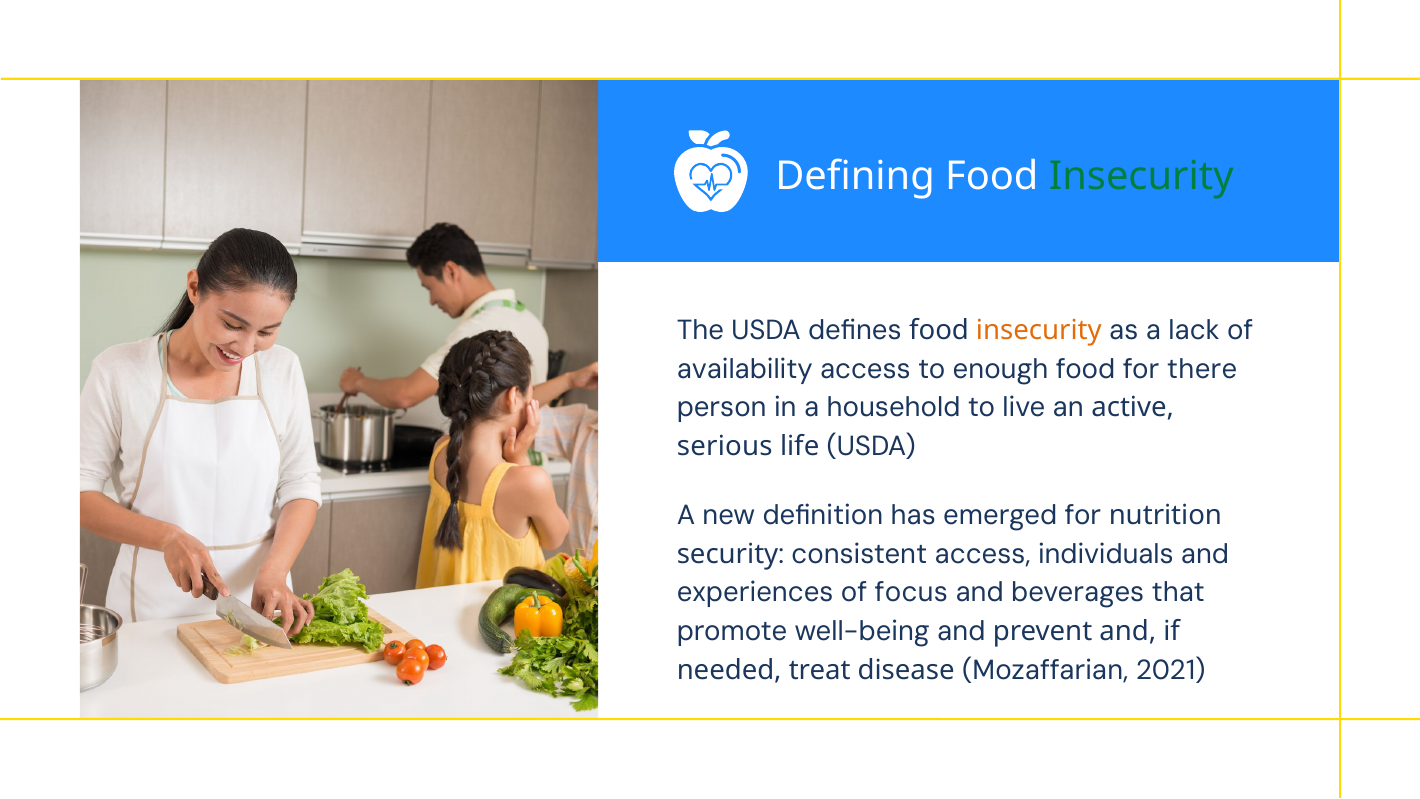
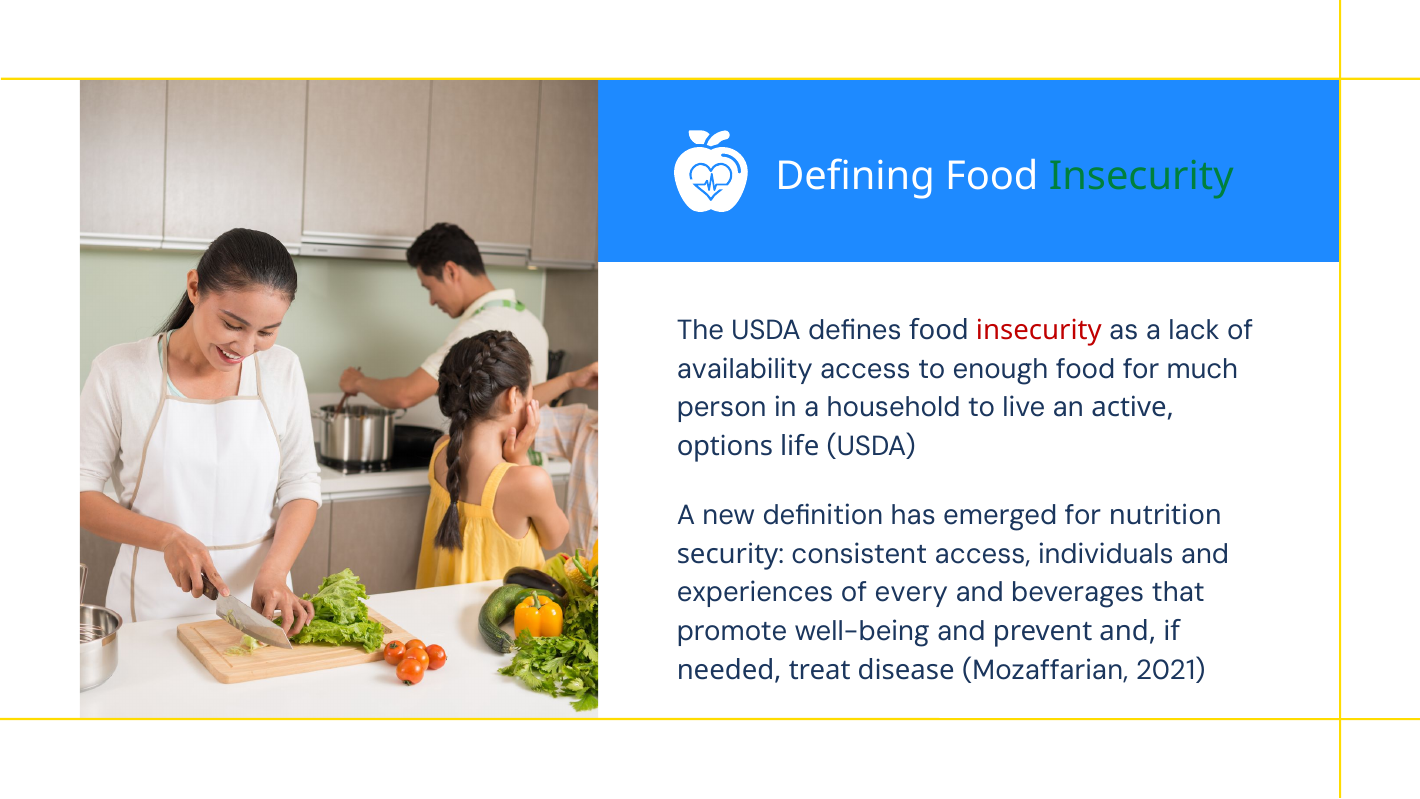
insecurity colour: orange -> red (1039, 330)
there: there -> much (1202, 369)
serious: serious -> options (725, 446)
focus: focus -> every (911, 593)
